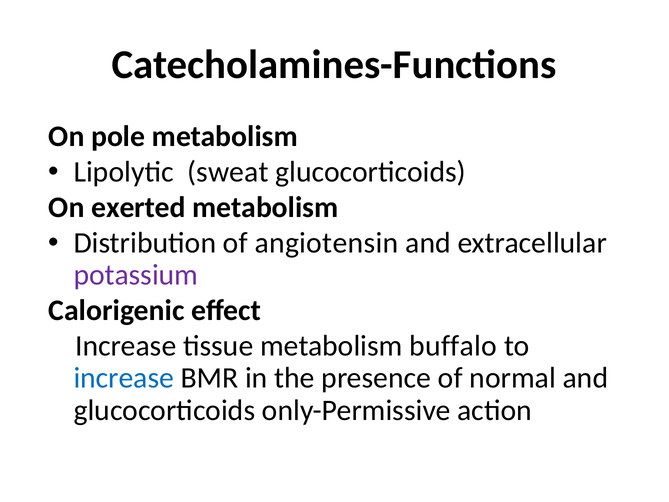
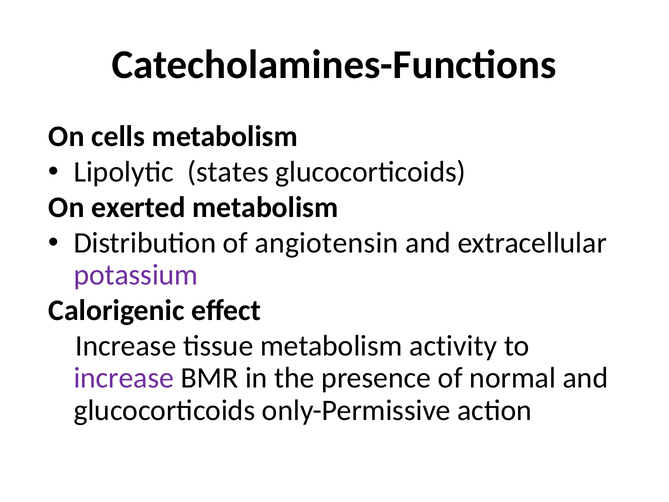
pole: pole -> cells (118, 136)
sweat: sweat -> states (228, 172)
buffalo: buffalo -> activity (453, 346)
increase colour: blue -> purple (124, 378)
